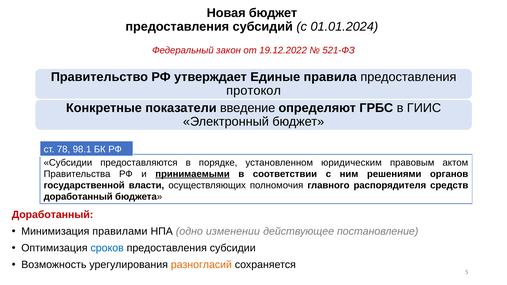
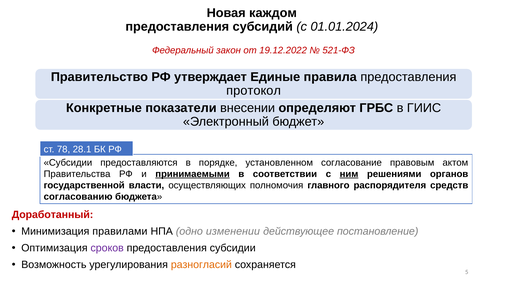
Новая бюджет: бюджет -> каждом (273, 13)
введение: введение -> внесении (248, 108)
98.1: 98.1 -> 28.1 (82, 149)
юридическим: юридическим -> согласование (351, 163)
ним underline: none -> present (349, 174)
доработанный: доработанный -> согласованию (78, 197)
сроков colour: blue -> purple (107, 248)
